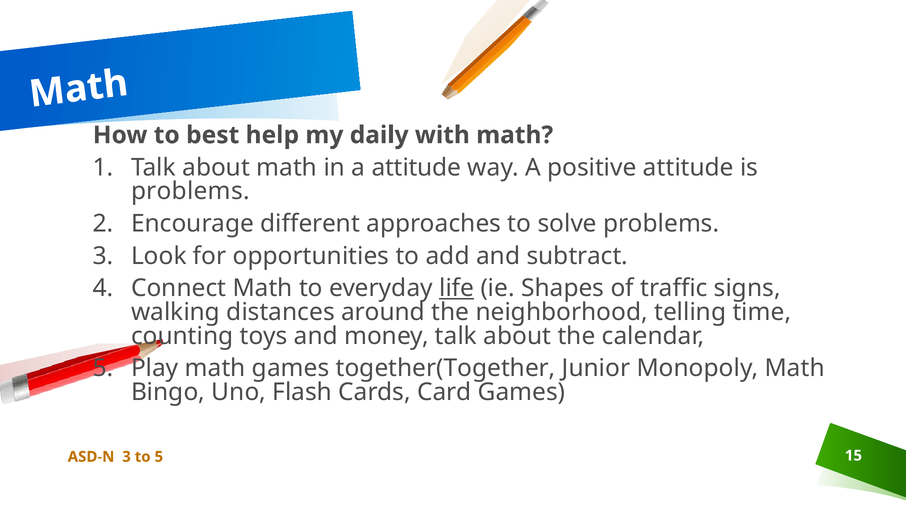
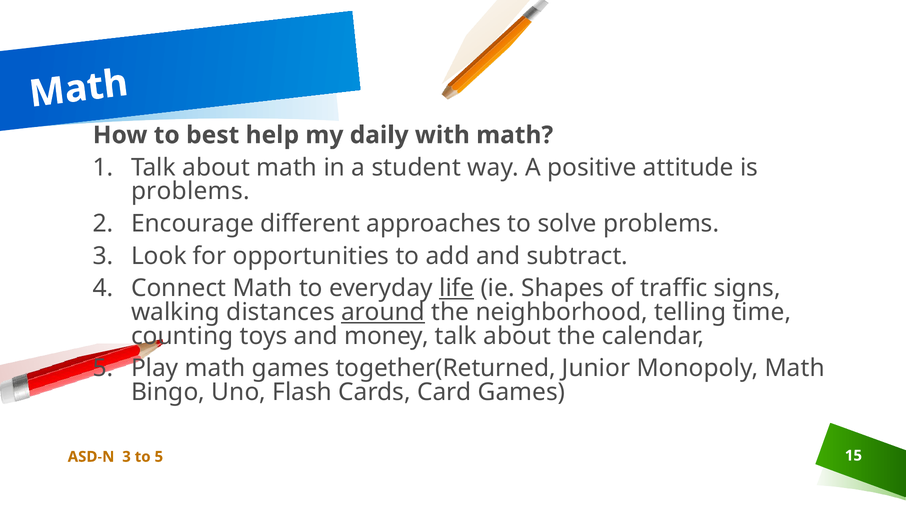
a attitude: attitude -> student (416, 167)
around underline: none -> present (383, 312)
together(Together: together(Together -> together(Returned (446, 368)
